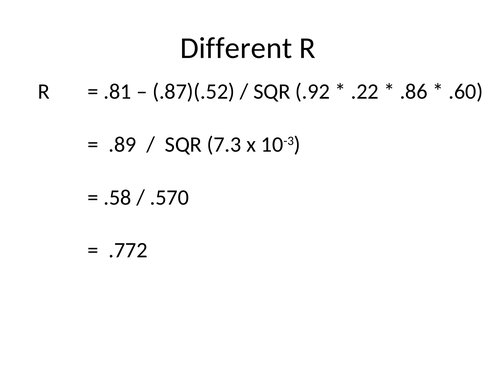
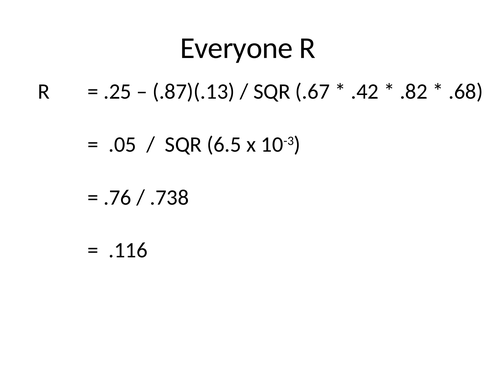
Different: Different -> Everyone (236, 48)
.81: .81 -> .25 (117, 92)
.87)(.52: .87)(.52 -> .87)(.13 (194, 92)
.92: .92 -> .67 (313, 92)
.22: .22 -> .42 (365, 92)
.86: .86 -> .82 (414, 92)
.60: .60 -> .68 (466, 92)
.89: .89 -> .05 (122, 145)
7.3: 7.3 -> 6.5 (224, 145)
.58: .58 -> .76 (117, 197)
.570: .570 -> .738 (169, 197)
.772: .772 -> .116 (128, 250)
